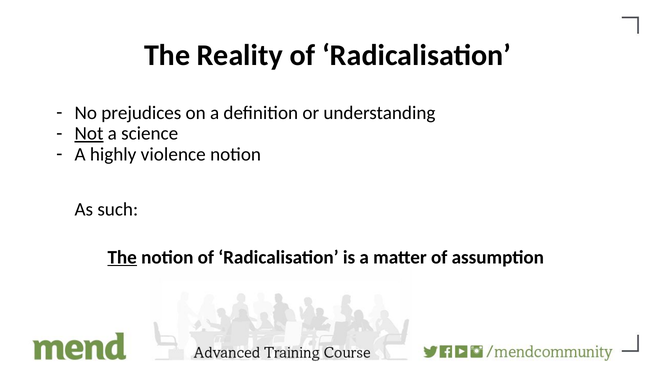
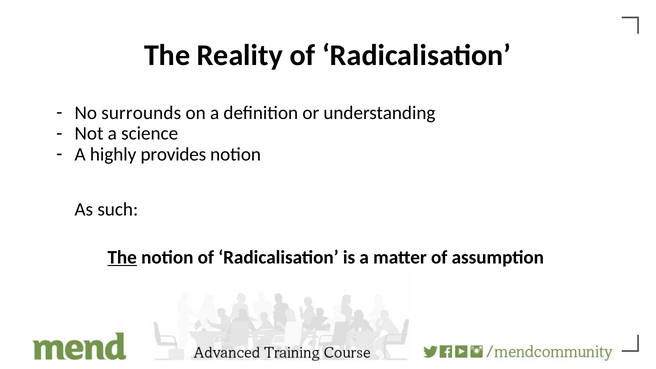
prejudices: prejudices -> surrounds (141, 113)
Not underline: present -> none (89, 134)
violence: violence -> provides (173, 154)
